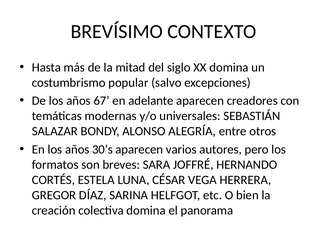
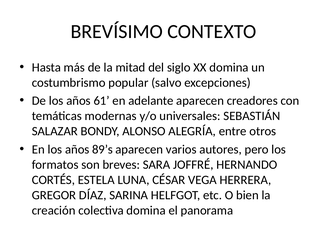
67: 67 -> 61 (102, 101)
30’s: 30’s -> 89’s (102, 150)
